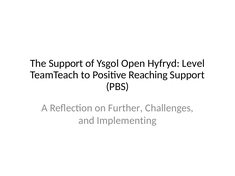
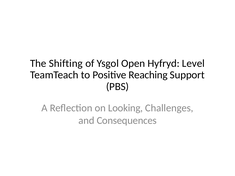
The Support: Support -> Shifting (66, 63)
Further: Further -> Looking (126, 108)
Implementing: Implementing -> Consequences (127, 121)
